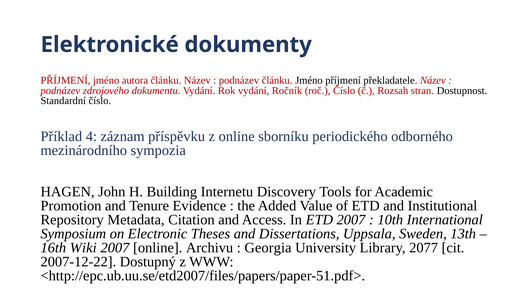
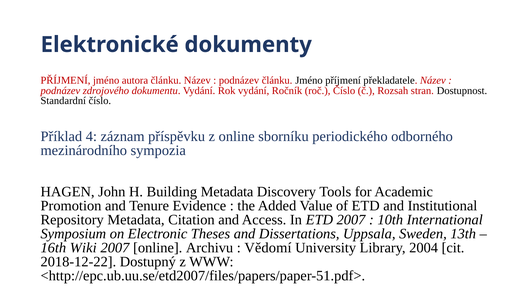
Building Internetu: Internetu -> Metadata (227, 192)
Georgia: Georgia -> Vědomí (268, 248)
2077: 2077 -> 2004 (424, 248)
2007-12-22: 2007-12-22 -> 2018-12-22 (78, 262)
